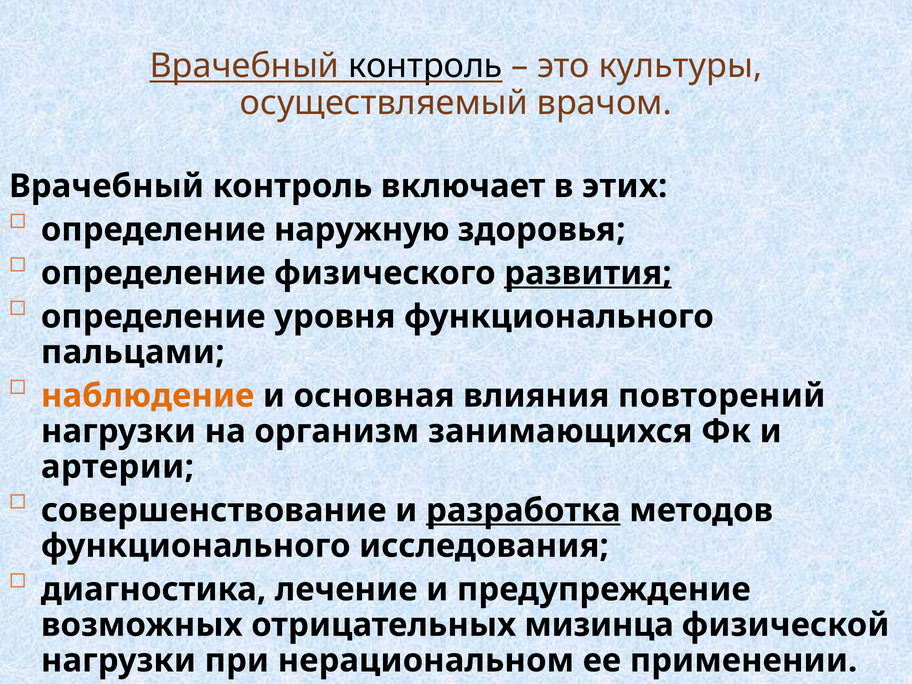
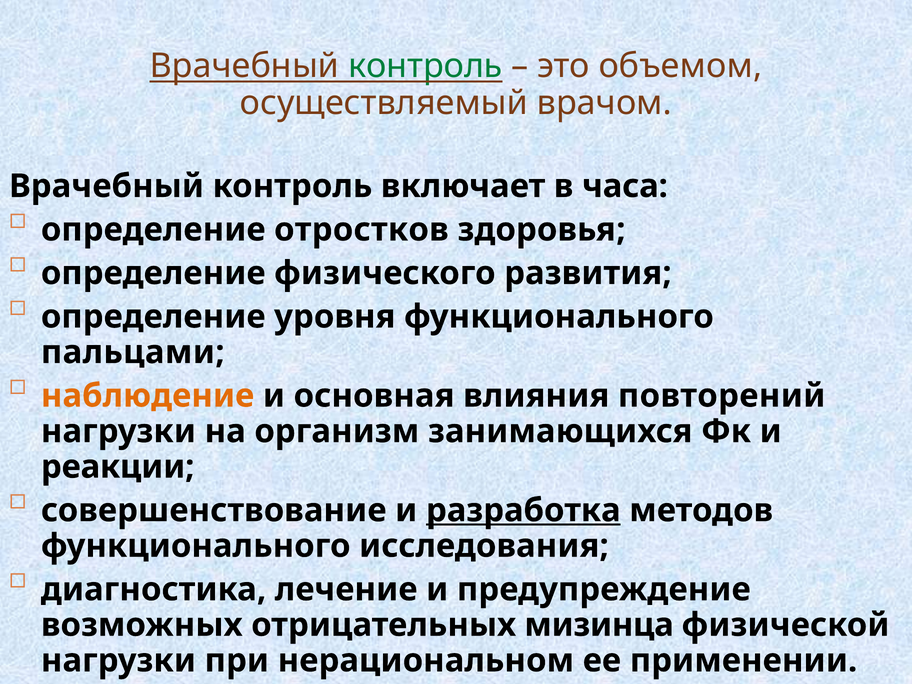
контроль colour: black -> green (425, 66)
культуры: культуры -> объемом (680, 66)
этих: этих -> часа (625, 186)
наружную: наружную -> отростков (361, 230)
развития underline: present -> none (588, 273)
артерии: артерии -> реакции (118, 467)
